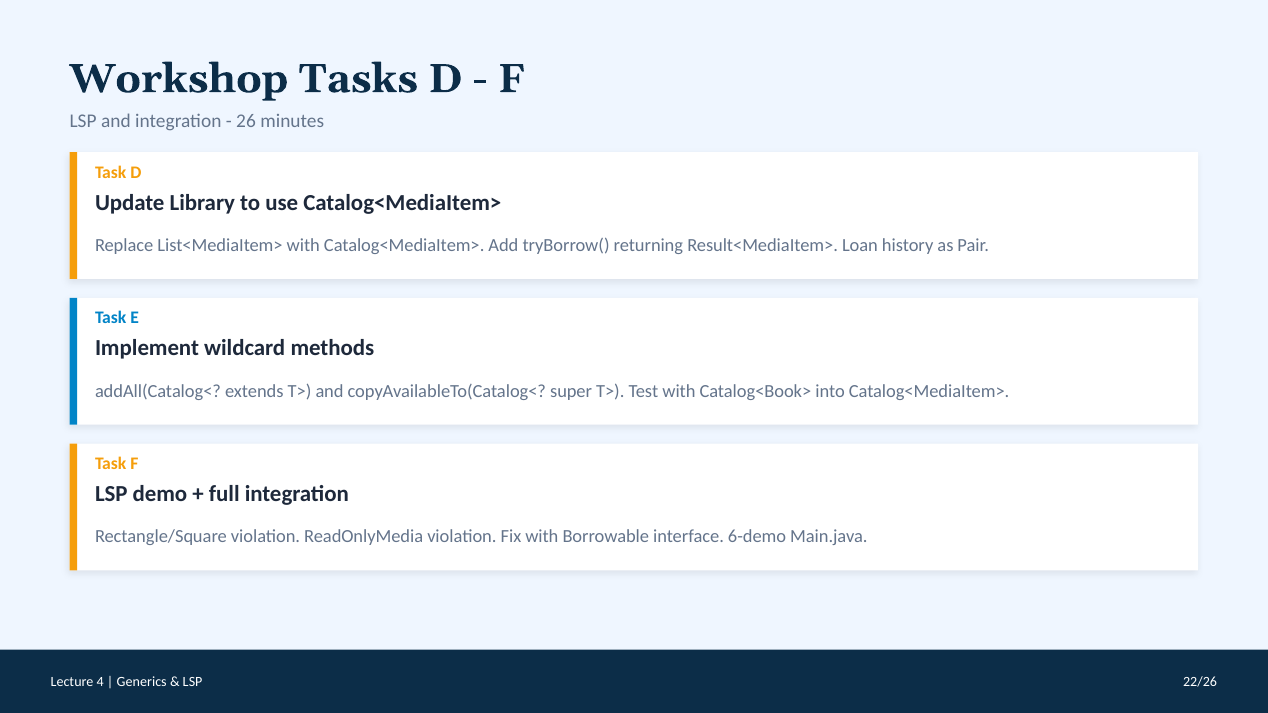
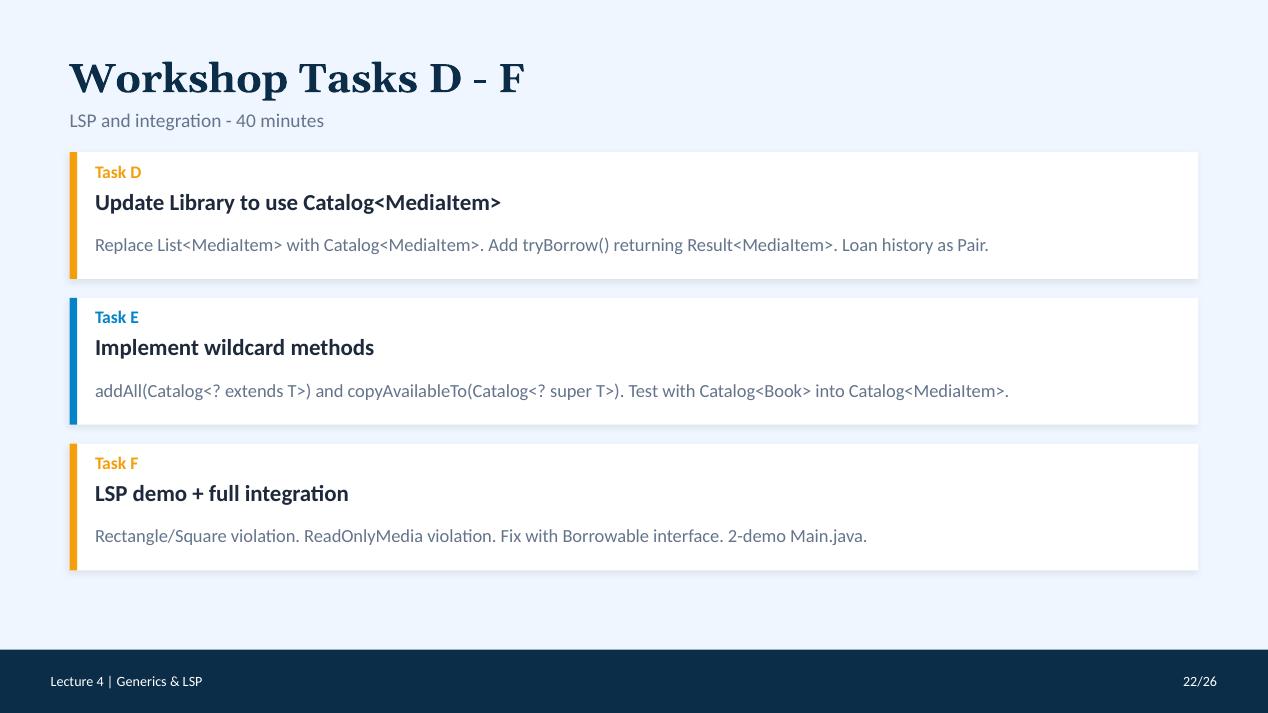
26: 26 -> 40 (246, 121)
6-demo: 6-demo -> 2-demo (757, 537)
